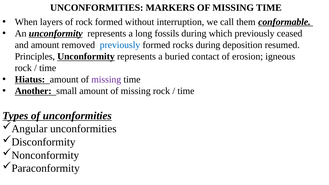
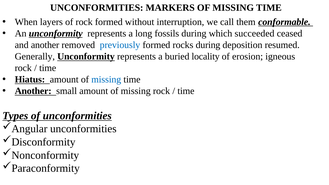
which previously: previously -> succeeded (255, 33)
and amount: amount -> another (45, 45)
Principles: Principles -> Generally (35, 56)
contact: contact -> locality (206, 56)
missing colour: purple -> blue (106, 79)
